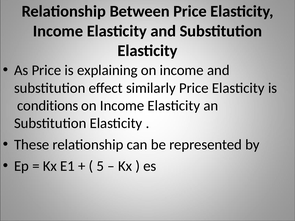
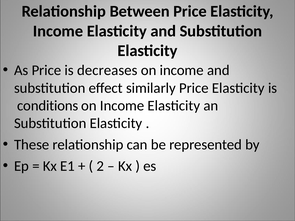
explaining: explaining -> decreases (107, 70)
5: 5 -> 2 (100, 166)
